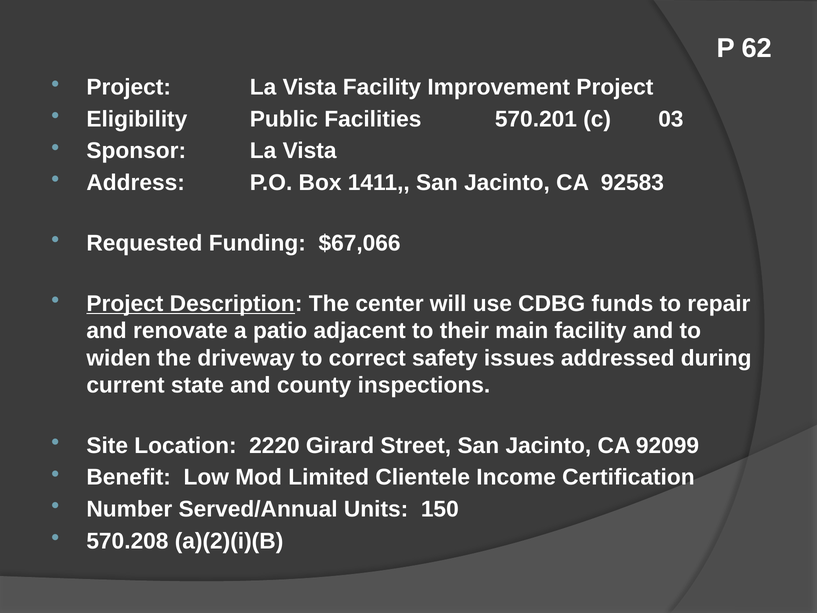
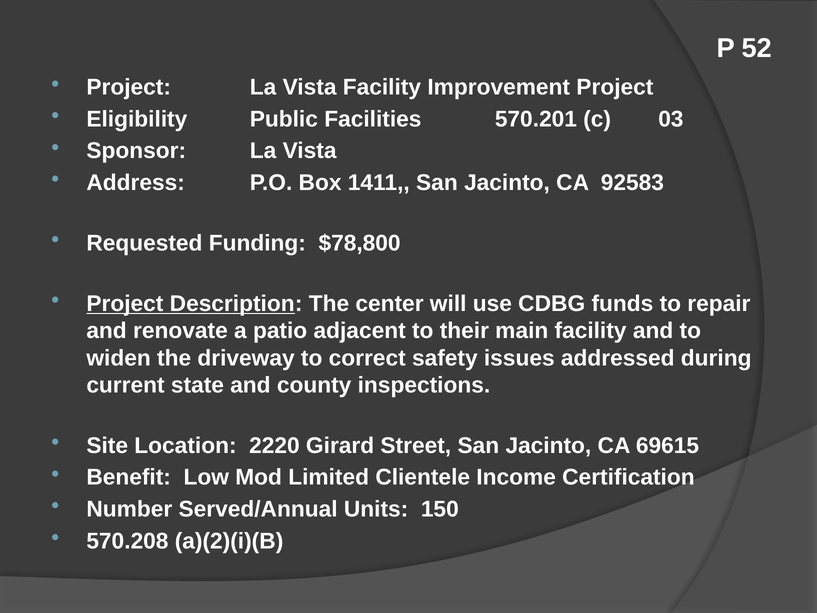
62: 62 -> 52 (757, 48)
$67,066: $67,066 -> $78,800 (360, 243)
92099: 92099 -> 69615 (668, 446)
